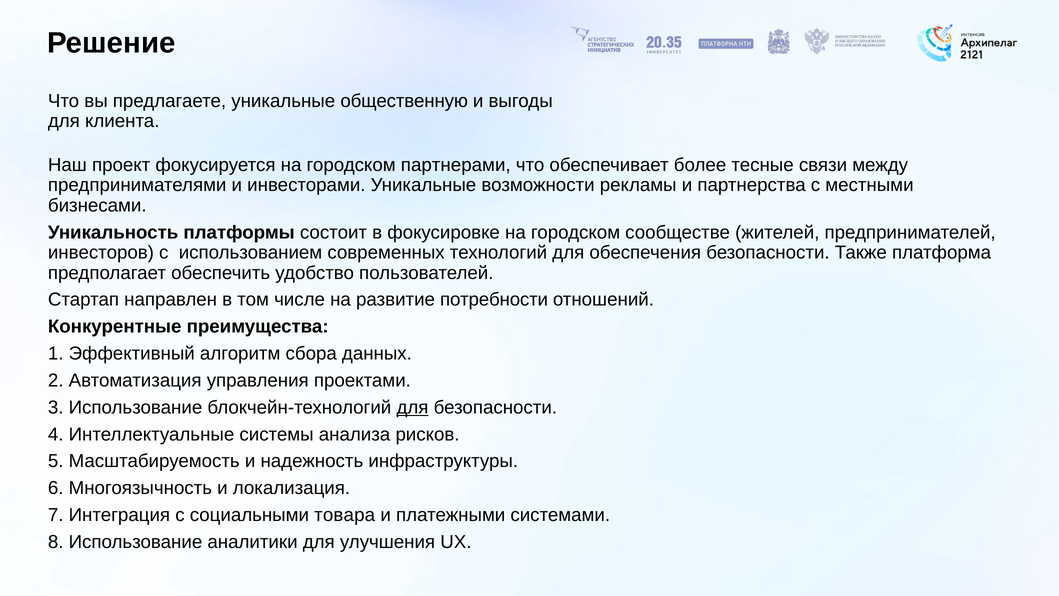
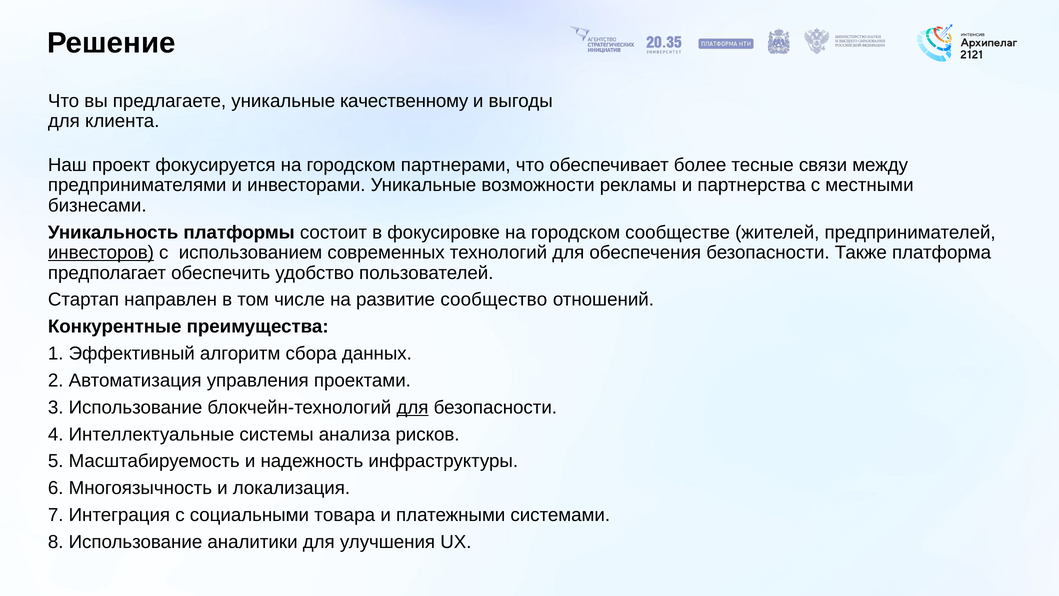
общественную: общественную -> качественному (404, 101)
инвесторов underline: none -> present (101, 253)
потребности: потребности -> сообщество (494, 300)
